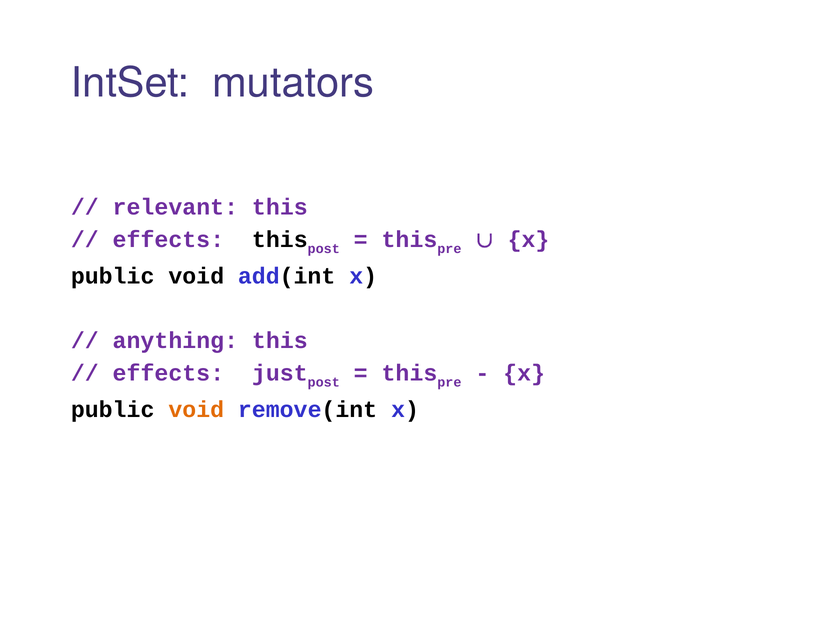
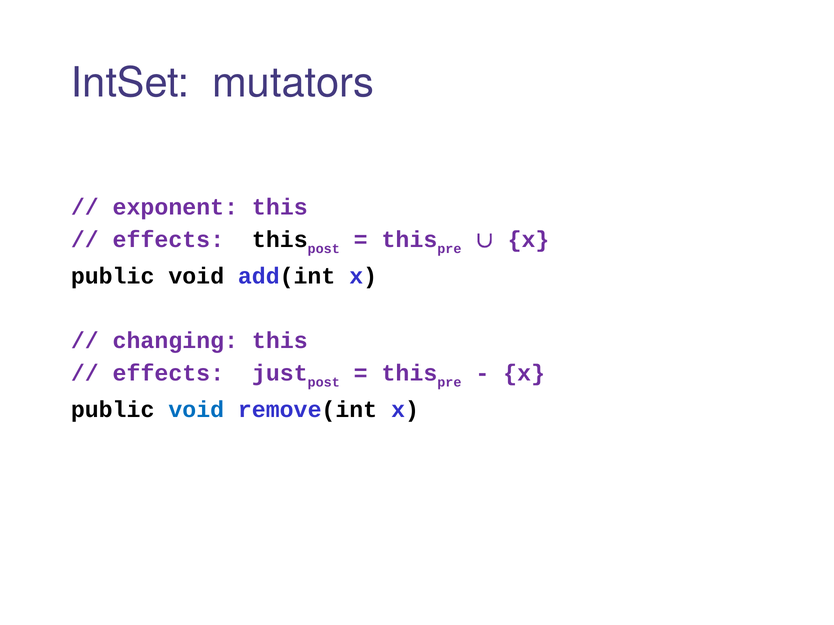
relevant: relevant -> exponent (175, 207)
anything: anything -> changing (175, 341)
void colour: orange -> blue (196, 410)
